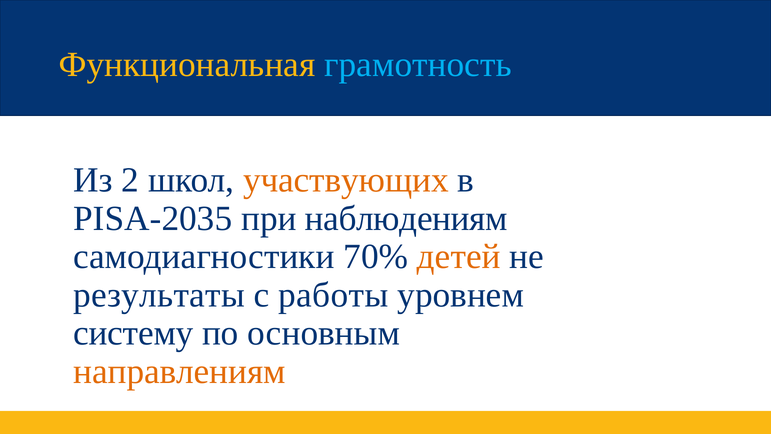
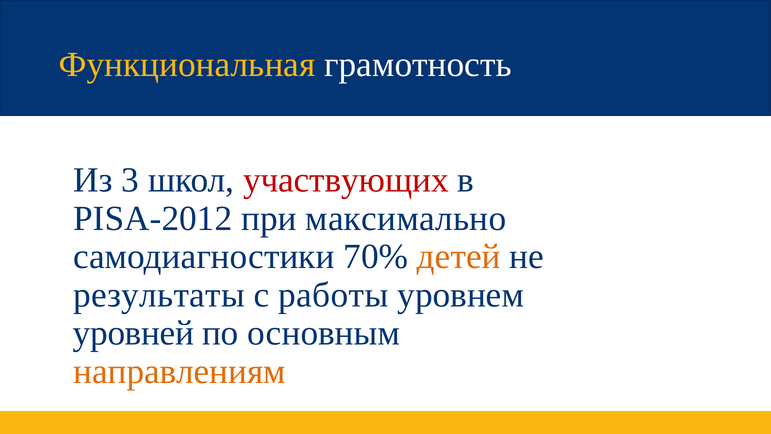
грамотность colour: light blue -> white (418, 65)
2: 2 -> 3 (130, 180)
участвующих colour: orange -> red (346, 180)
PISA-2035: PISA-2035 -> PISA-2012 (153, 218)
наблюдениям: наблюдениям -> максимально (406, 218)
систему: систему -> уровней (133, 333)
